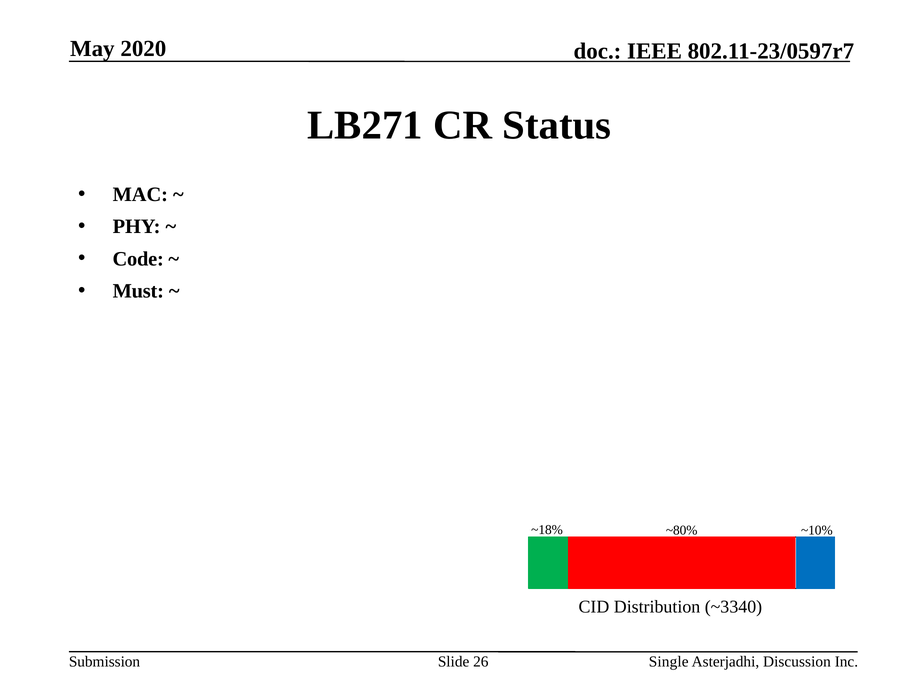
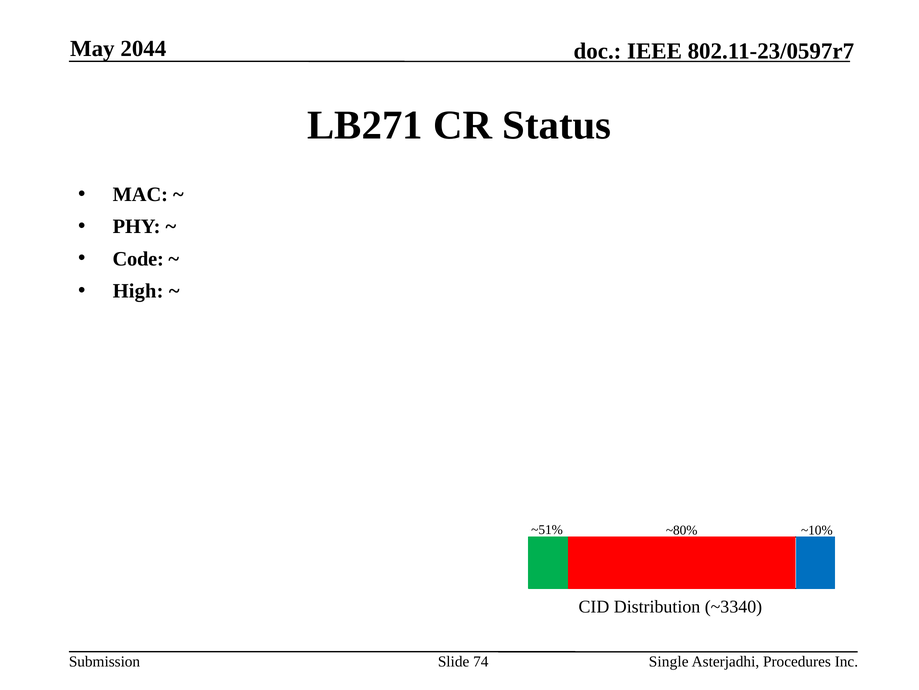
2020: 2020 -> 2044 (143, 49)
Must: Must -> High (138, 291)
~18%: ~18% -> ~51% (547, 529)
26: 26 -> 74 (481, 661)
Discussion: Discussion -> Procedures (797, 661)
